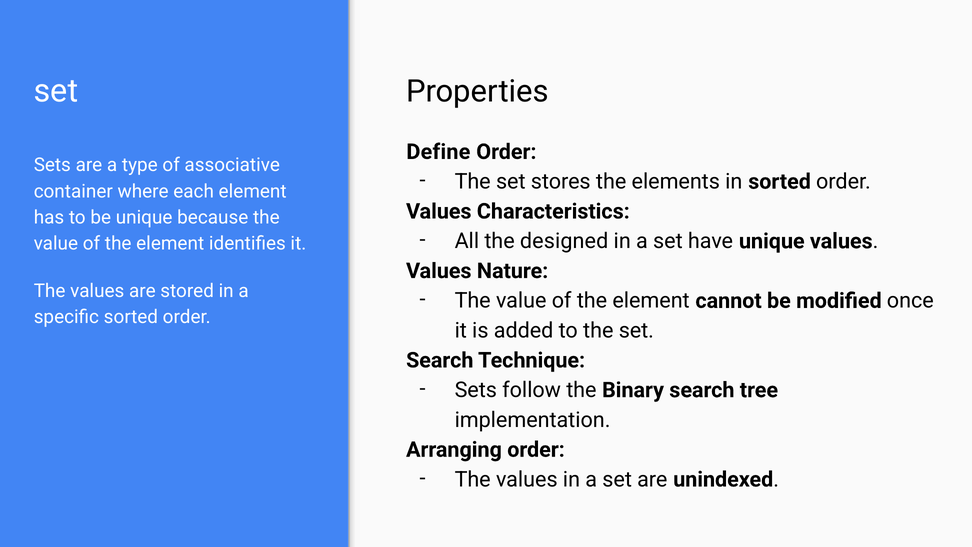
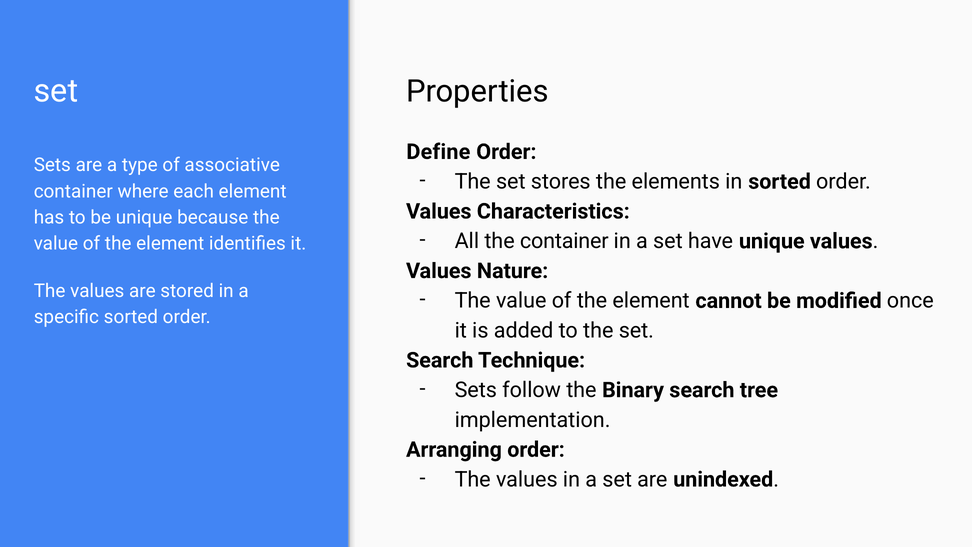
the designed: designed -> container (564, 241)
